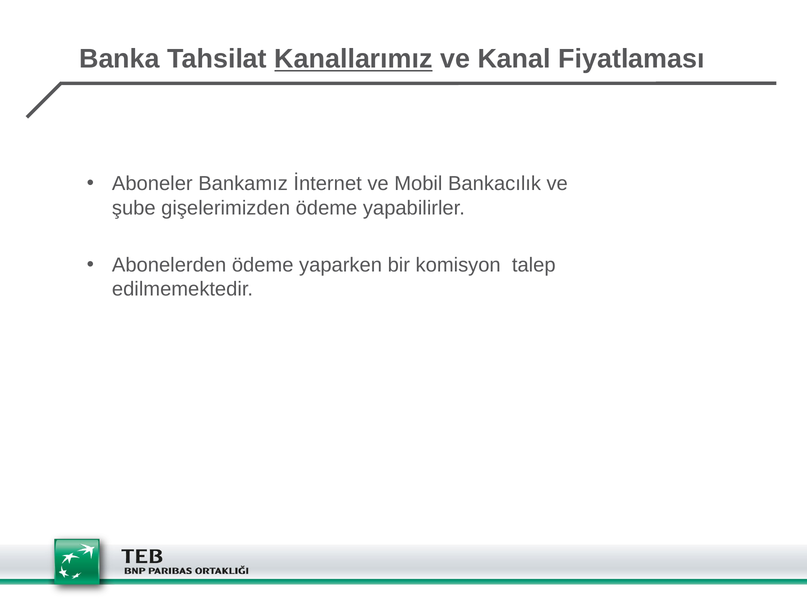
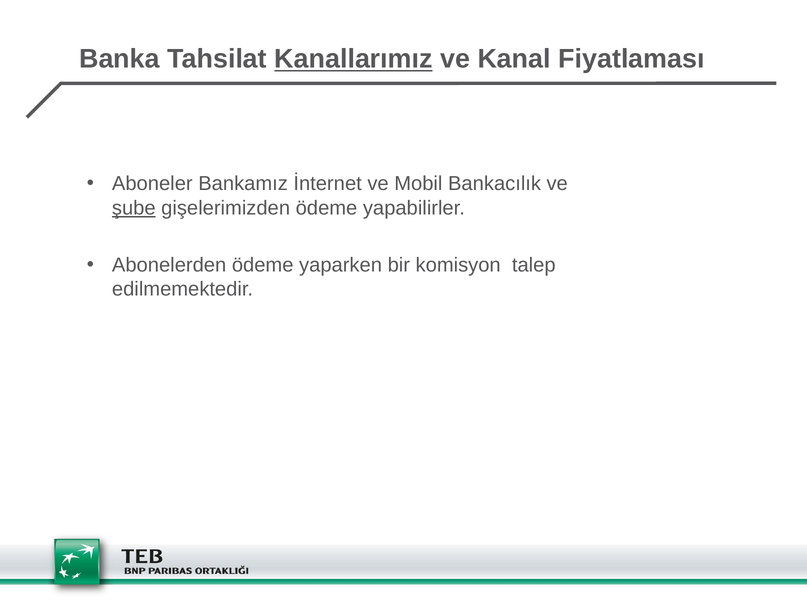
şube underline: none -> present (134, 208)
